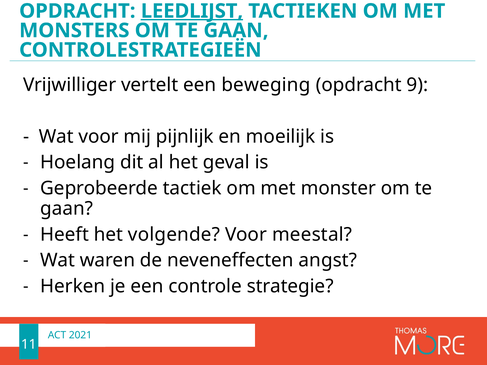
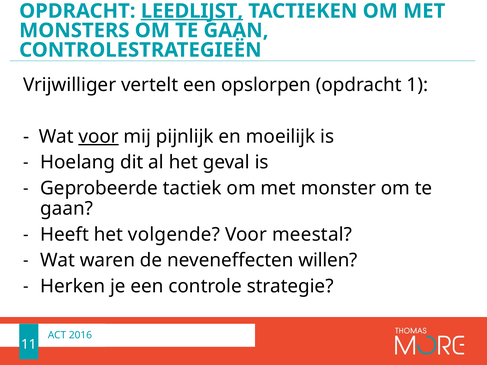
beweging: beweging -> opslorpen (266, 85)
9: 9 -> 1 (417, 85)
voor underline: none -> present (99, 137)
angst: angst -> willen (328, 261)
2021: 2021 -> 2016 (80, 335)
